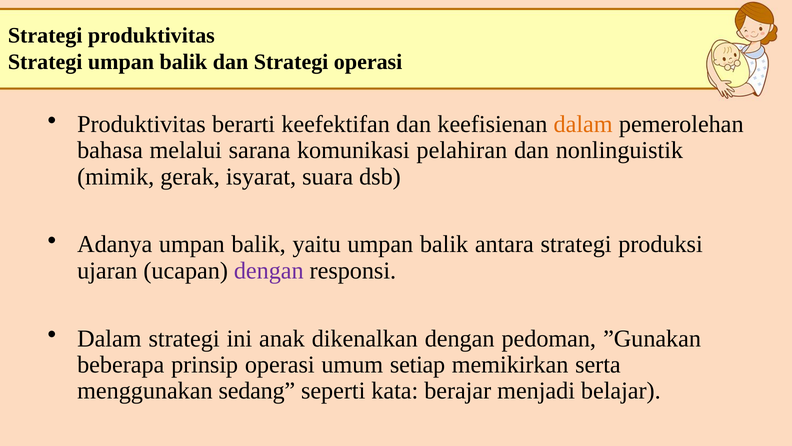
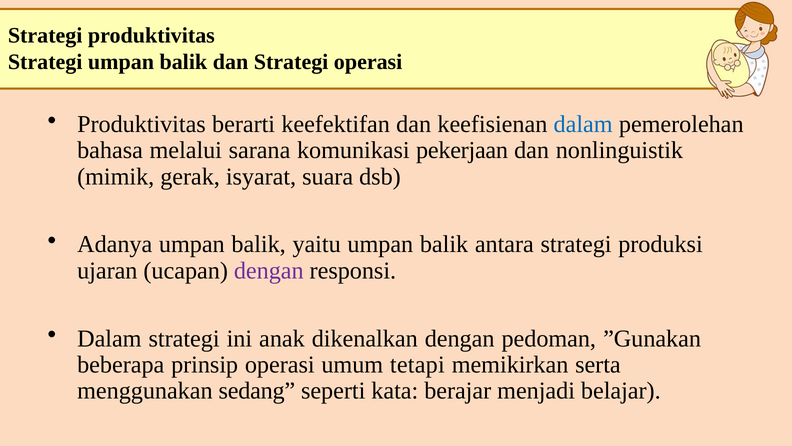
dalam colour: orange -> blue (583, 124)
pelahiran: pelahiran -> pekerjaan (462, 150)
setiap: setiap -> tetapi (417, 364)
